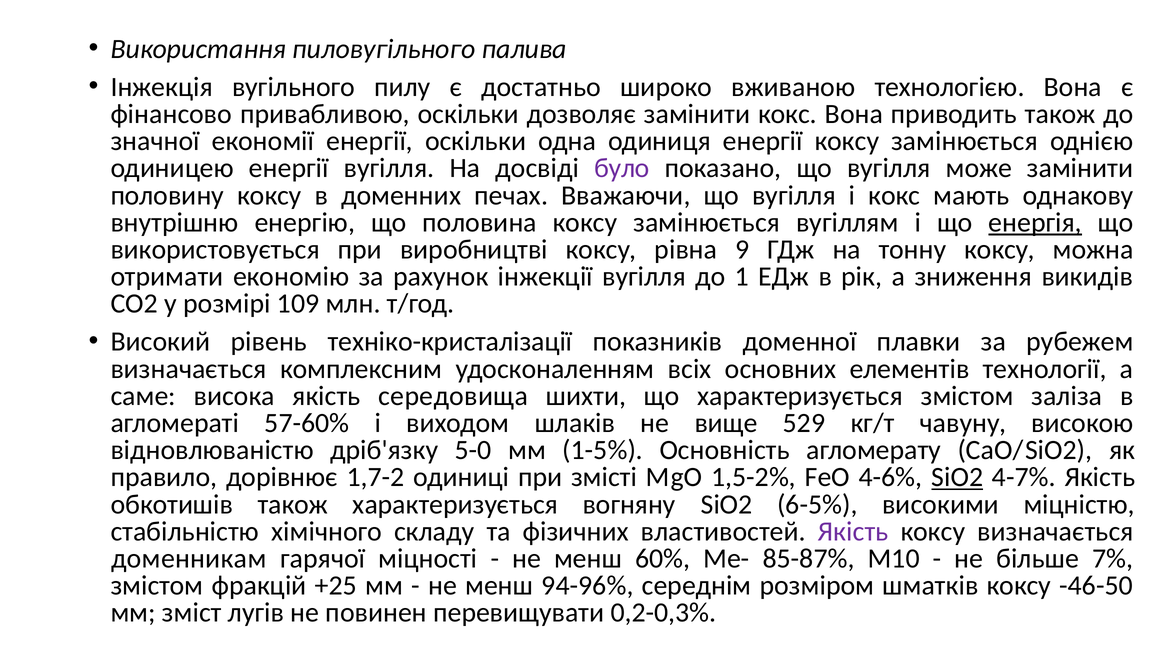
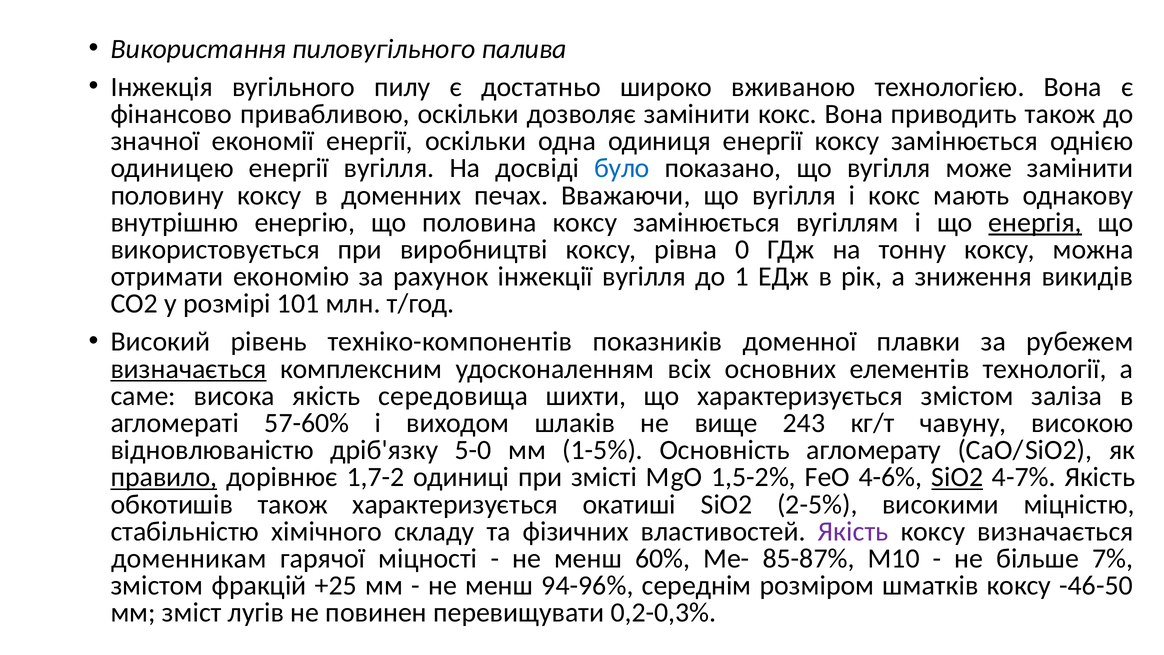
було colour: purple -> blue (622, 168)
9: 9 -> 0 (742, 249)
109: 109 -> 101 (298, 304)
техніко-кристалізації: техніко-кристалізації -> техніко-компонентів (450, 342)
визначається underline: none -> present (189, 369)
529: 529 -> 243 (804, 423)
правило underline: none -> present (164, 477)
вогняну: вогняну -> окатиші (629, 504)
6-5%: 6-5% -> 2-5% (817, 504)
